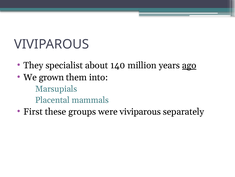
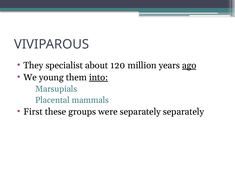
140: 140 -> 120 (118, 65)
grown: grown -> young (51, 77)
into underline: none -> present (98, 77)
were viviparous: viviparous -> separately (140, 111)
